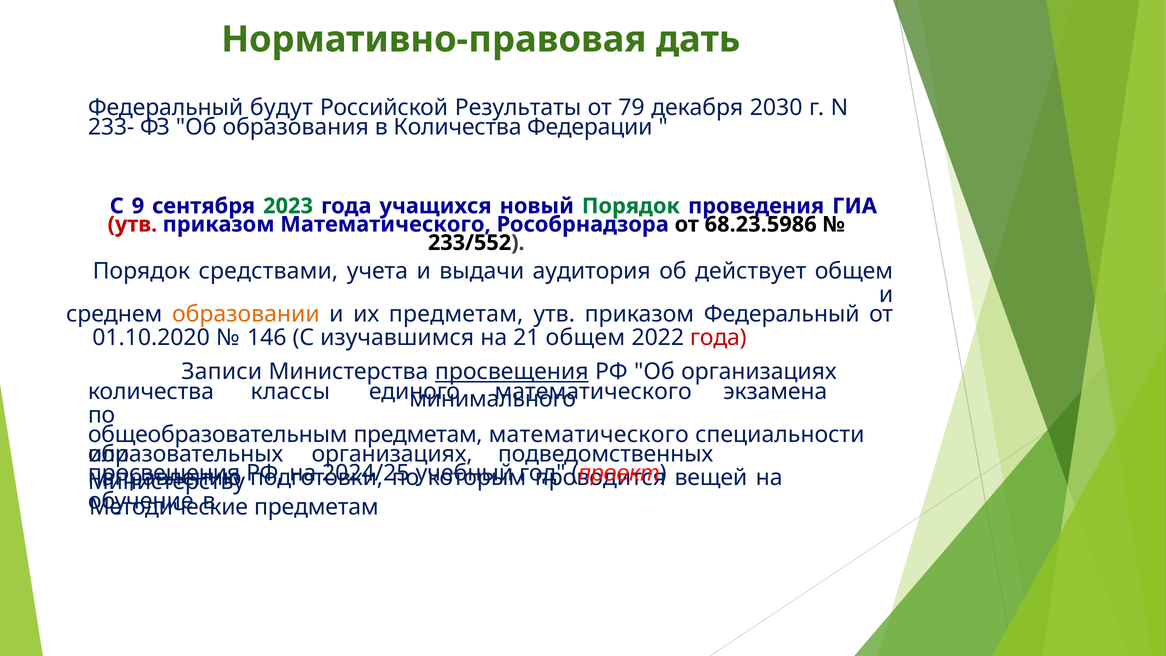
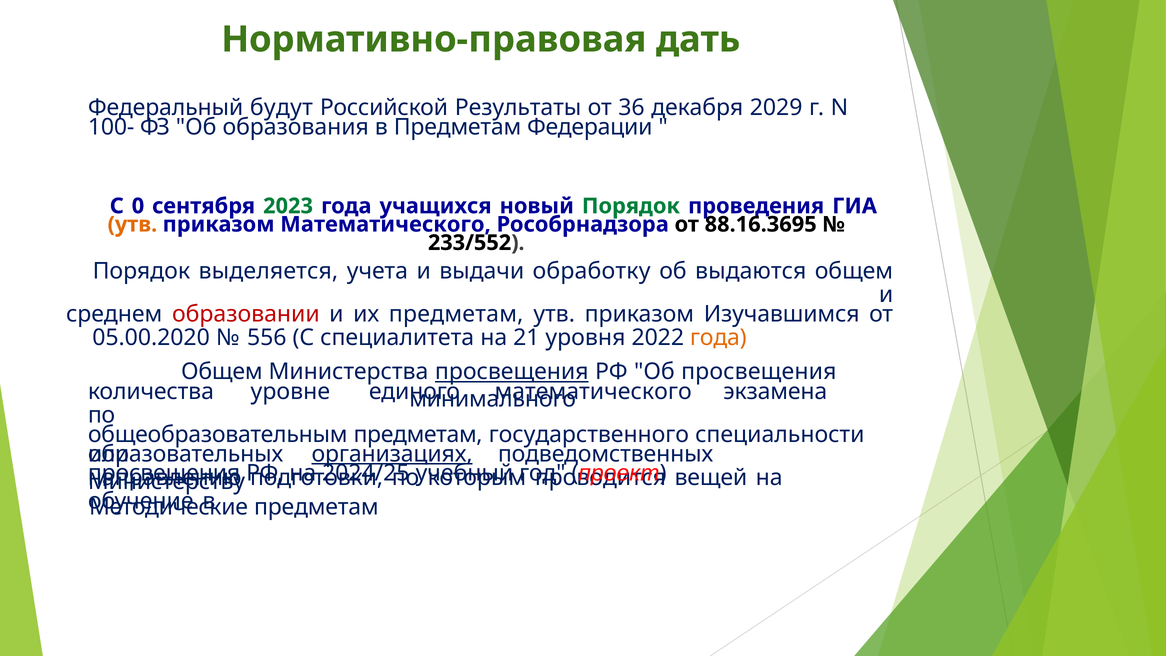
79: 79 -> 36 (631, 108)
2030: 2030 -> 2029 (776, 108)
233-: 233- -> 100- (111, 127)
в Количества: Количества -> Предметам (458, 127)
9: 9 -> 0 (138, 206)
утв colour: red -> orange (132, 224)
68.23.5986: 68.23.5986 -> 88.16.3695 (761, 224)
средствами: средствами -> выделяется (268, 271)
аудитория: аудитория -> обработку (592, 271)
действует: действует -> выдаются (751, 271)
образовании colour: orange -> red (246, 314)
приказом Федеральный: Федеральный -> Изучавшимся (782, 314)
01.10.2020: 01.10.2020 -> 05.00.2020 (151, 338)
146: 146 -> 556 (267, 338)
изучавшимся: изучавшимся -> специалитета (397, 338)
21 общем: общем -> уровня (585, 338)
года colour: red -> orange (718, 338)
Записи: Записи -> Общем (222, 372)
Об организациях: организациях -> просвещения (759, 372)
классы: классы -> уровне (290, 392)
предметам математического: математического -> государственного (589, 435)
организациях underline: none -> present (392, 454)
